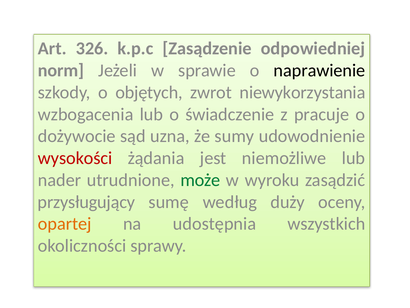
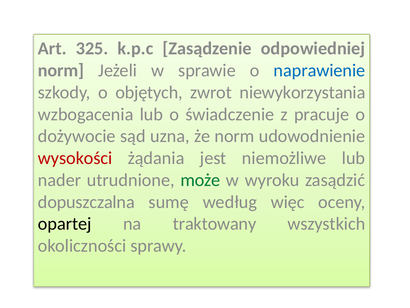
326: 326 -> 325 (92, 49)
naprawienie colour: black -> blue (319, 70)
że sumy: sumy -> norm (234, 136)
przysługujący: przysługujący -> dopuszczalna (86, 202)
duży: duży -> więc (288, 202)
opartej colour: orange -> black (65, 224)
udostępnia: udostępnia -> traktowany (215, 224)
